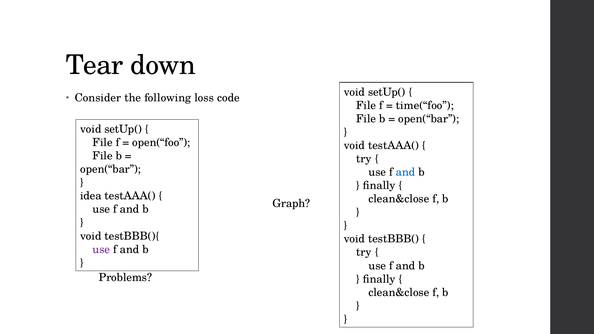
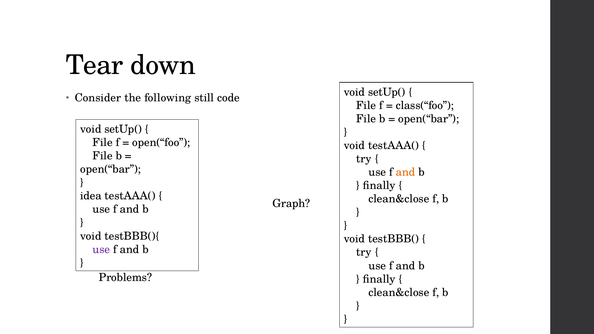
loss: loss -> still (204, 98)
time(“foo: time(“foo -> class(“foo (425, 105)
and colour: blue -> orange (406, 172)
